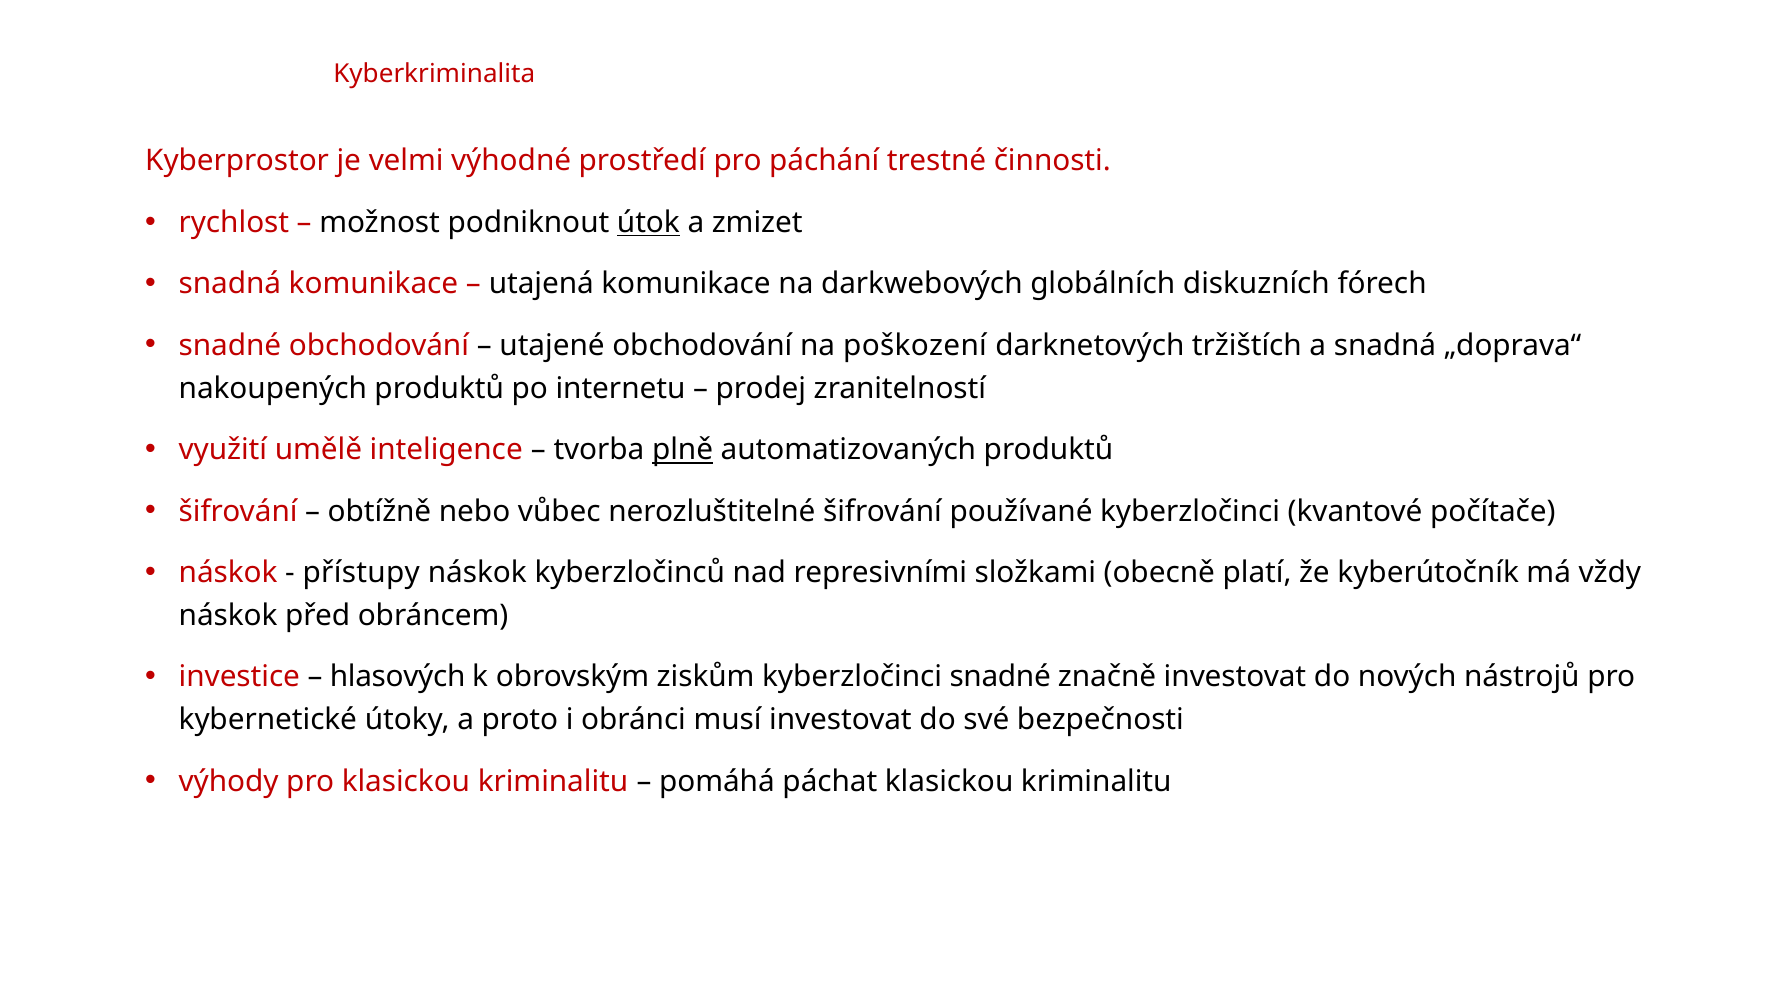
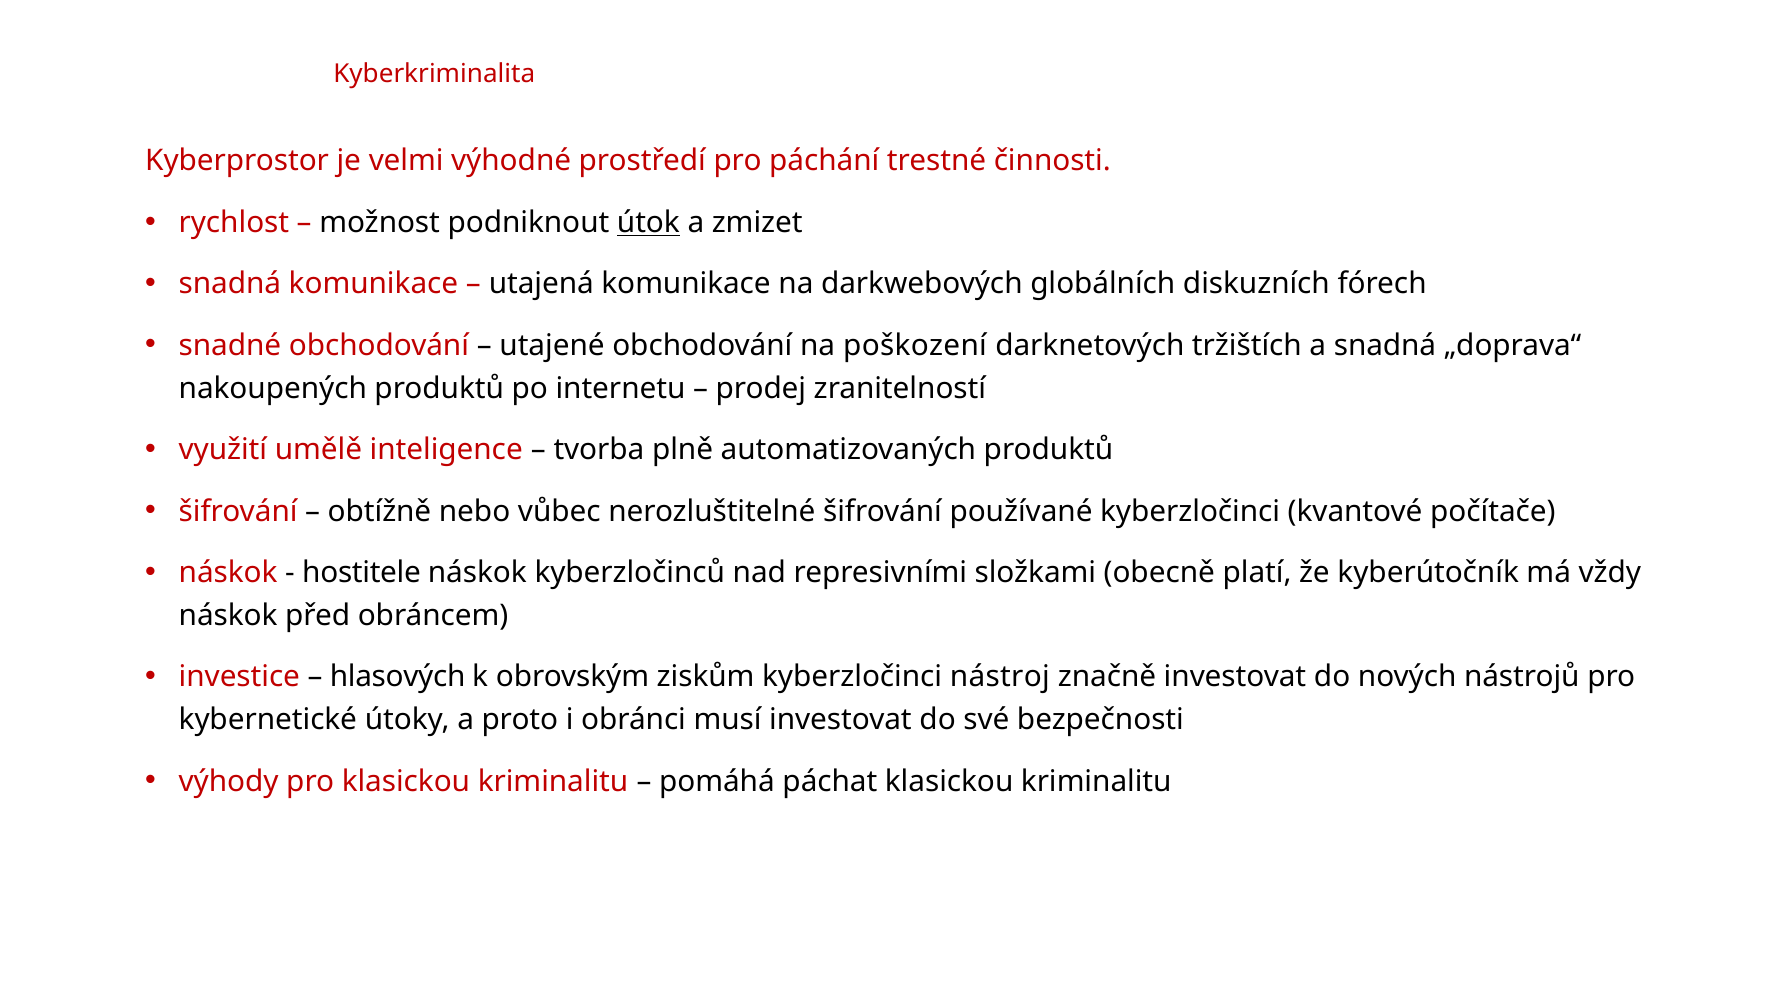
plně underline: present -> none (683, 450)
přístupy: přístupy -> hostitele (362, 573)
kyberzločinci snadné: snadné -> nástroj (1000, 677)
